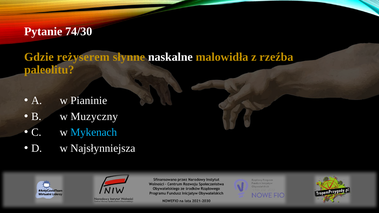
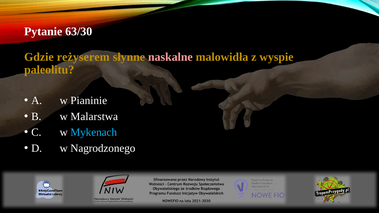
74/30: 74/30 -> 63/30 (79, 32)
naskalne colour: white -> pink (170, 57)
rzeźba: rzeźba -> wyspie (276, 57)
Muzyczny: Muzyczny -> Malarstwa (94, 117)
Najsłynniejsza: Najsłynniejsza -> Nagrodzonego (103, 148)
